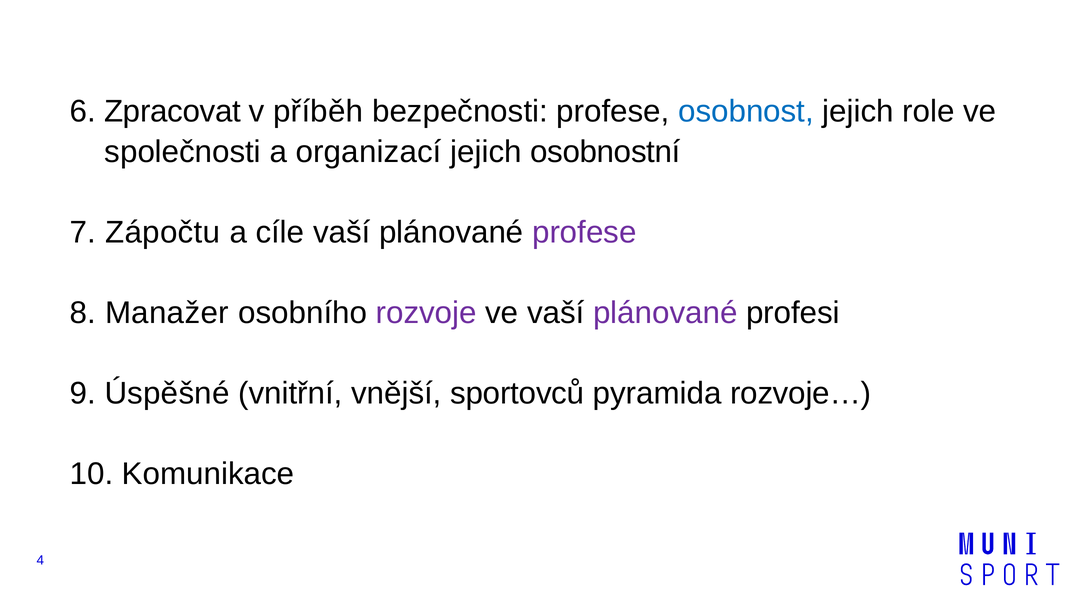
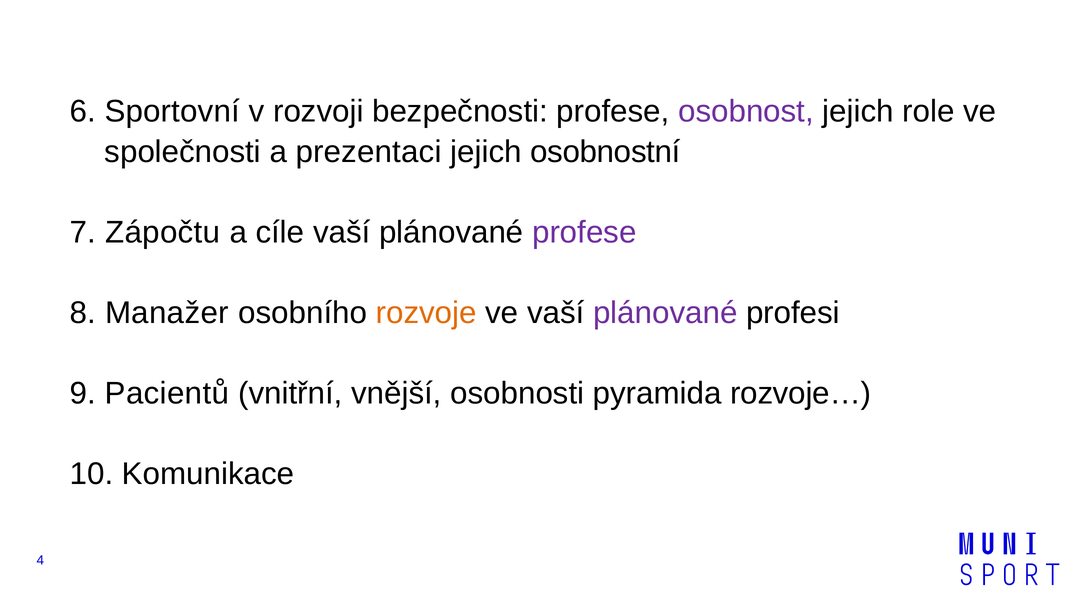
Zpracovat: Zpracovat -> Sportovní (172, 112)
příběh: příběh -> rozvoji (318, 112)
osobnost colour: blue -> purple (746, 112)
organizací: organizací -> prezentaci (369, 152)
rozvoje colour: purple -> orange (426, 313)
Úspěšné: Úspěšné -> Pacientů (167, 394)
sportovců: sportovců -> osobnosti (517, 394)
